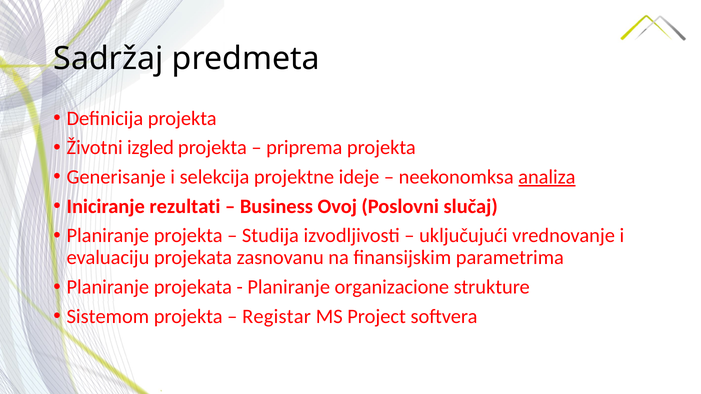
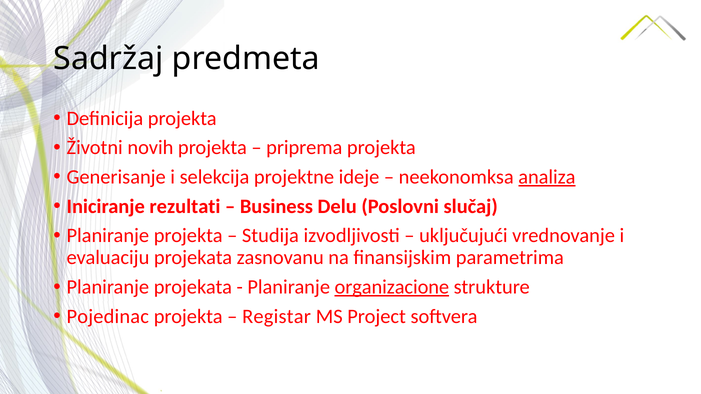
izgled: izgled -> novih (150, 148)
Ovoj: Ovoj -> Delu (337, 207)
organizacione underline: none -> present (392, 287)
Sistemom: Sistemom -> Pojedinac (108, 317)
